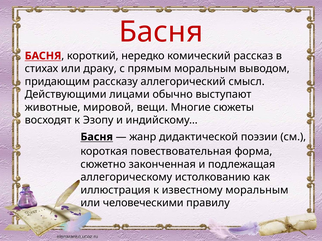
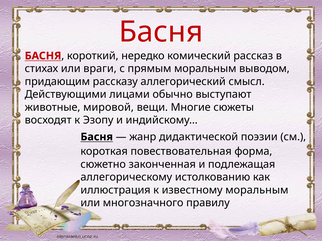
драку: драку -> враги (100, 69)
человеческими: человеческими -> многозначного (143, 203)
